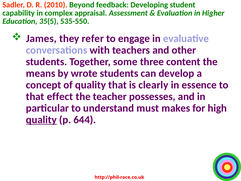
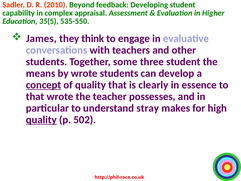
refer: refer -> think (93, 38)
three content: content -> student (183, 62)
concept underline: none -> present (44, 85)
that effect: effect -> wrote (60, 96)
must: must -> stray (148, 108)
644: 644 -> 502 (85, 120)
